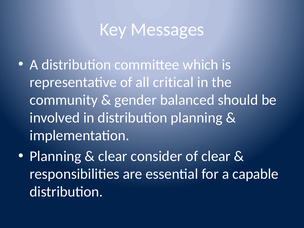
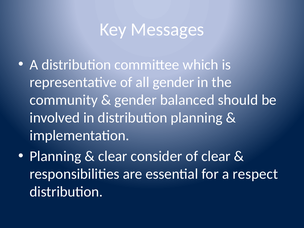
all critical: critical -> gender (173, 82)
capable: capable -> respect (255, 174)
